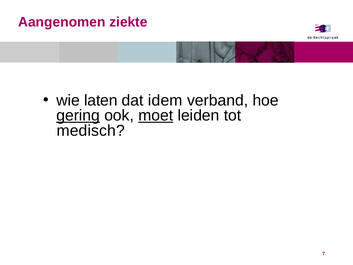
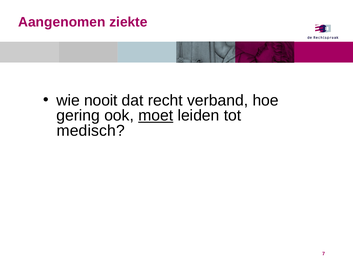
laten: laten -> nooit (101, 100)
idem: idem -> recht (165, 100)
gering underline: present -> none (78, 115)
